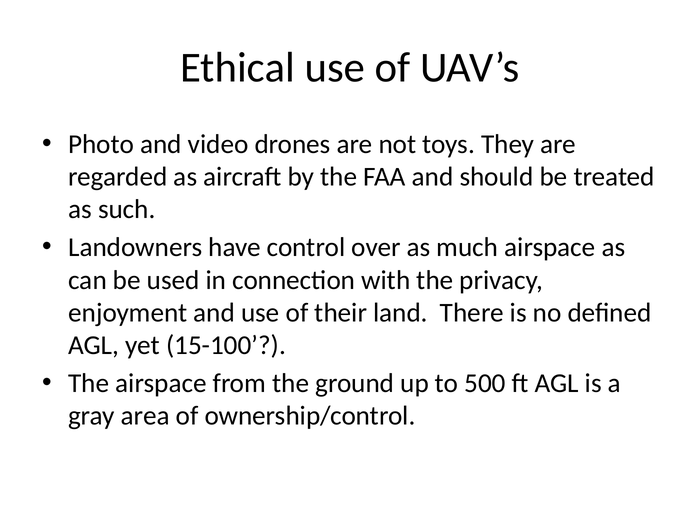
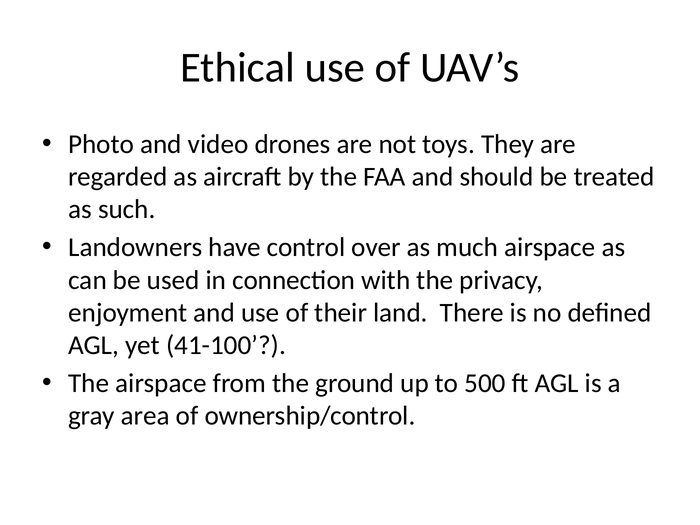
15-100: 15-100 -> 41-100 (226, 345)
